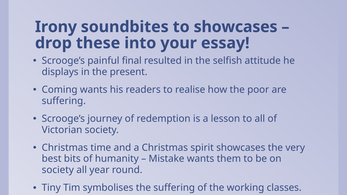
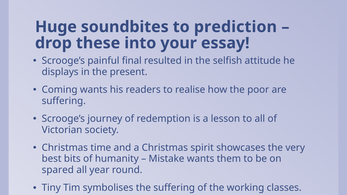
Irony: Irony -> Huge (56, 27)
to showcases: showcases -> prediction (235, 27)
society: society -> spared (58, 170)
